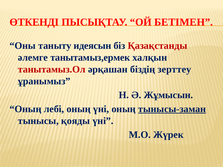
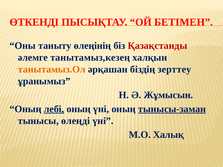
идеясын: идеясын -> өлеңінің (92, 46)
танытамыз,ермек: танытамыз,ермек -> танытамыз,кезең (90, 58)
танытамыз.Ол colour: red -> orange (52, 69)
лебі underline: none -> present (54, 109)
қояды: қояды -> өлеңді (76, 121)
Жүрек: Жүрек -> Халық (168, 135)
